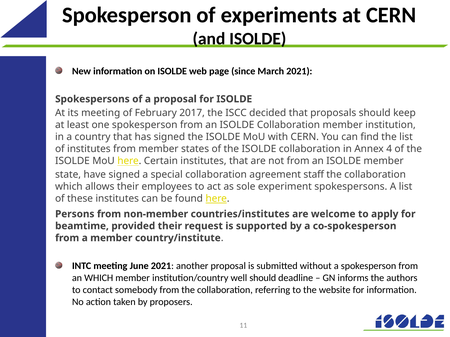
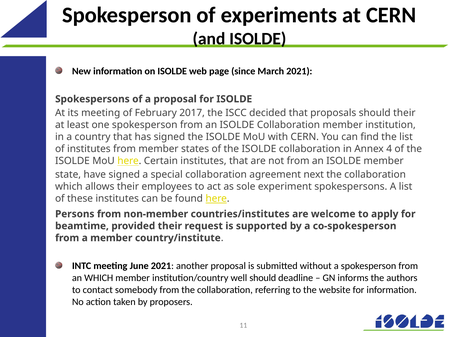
should keep: keep -> their (404, 113)
staff: staff -> next (314, 175)
